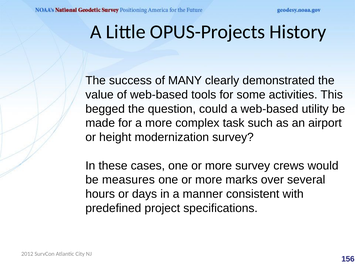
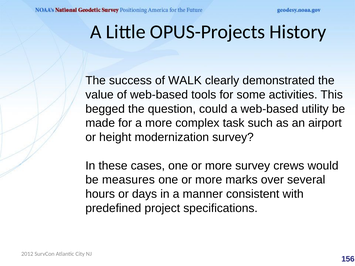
MANY: MANY -> WALK (185, 81)
